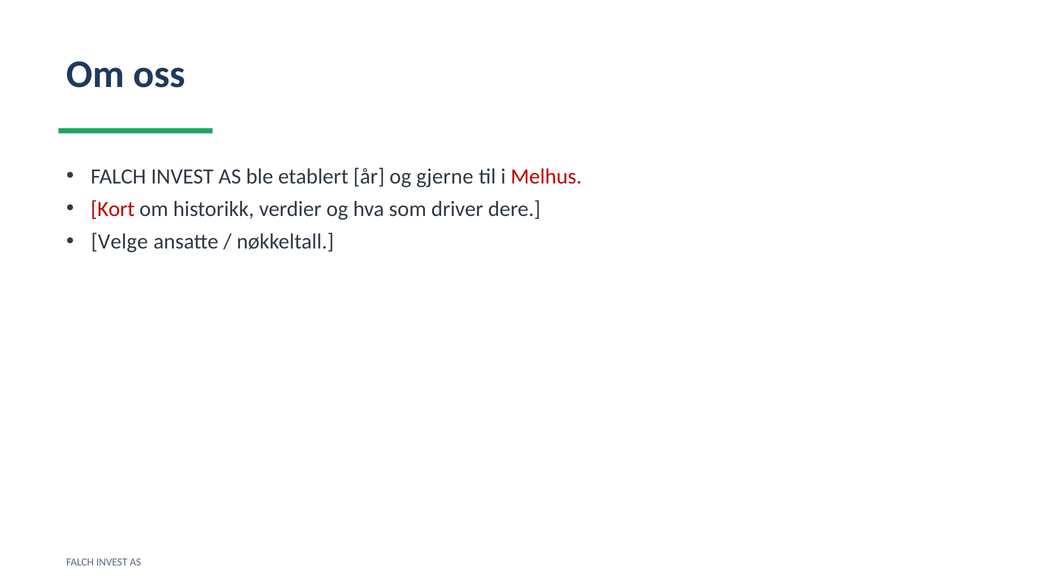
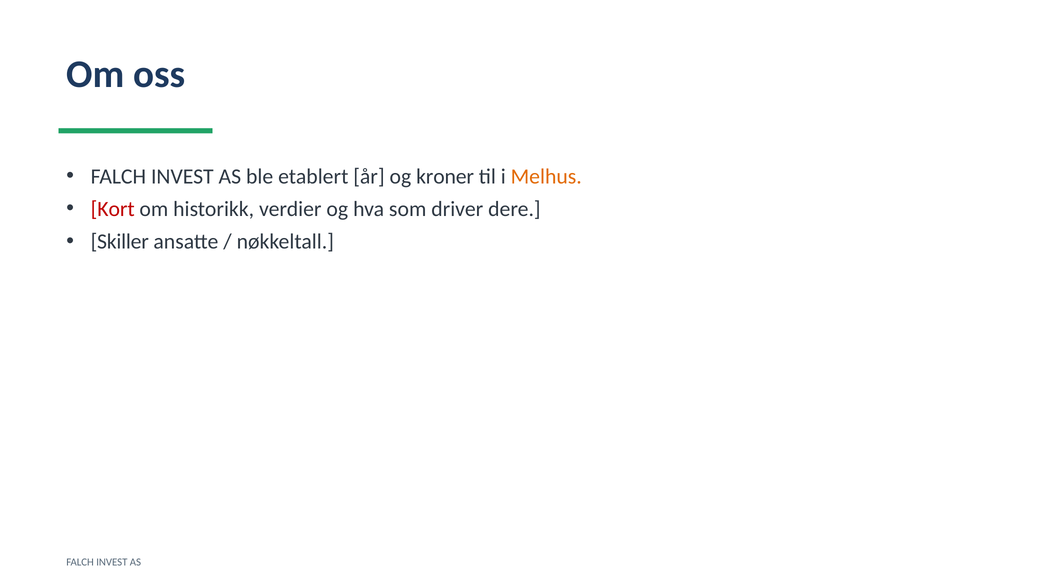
gjerne: gjerne -> kroner (445, 176)
Melhus colour: red -> orange (546, 176)
Velge: Velge -> Skiller (120, 242)
